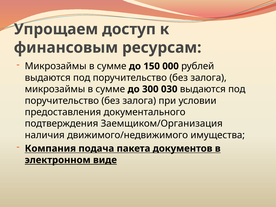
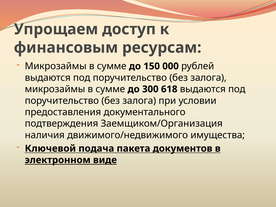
030: 030 -> 618 (169, 89)
Компания: Компания -> Ключевой (50, 148)
